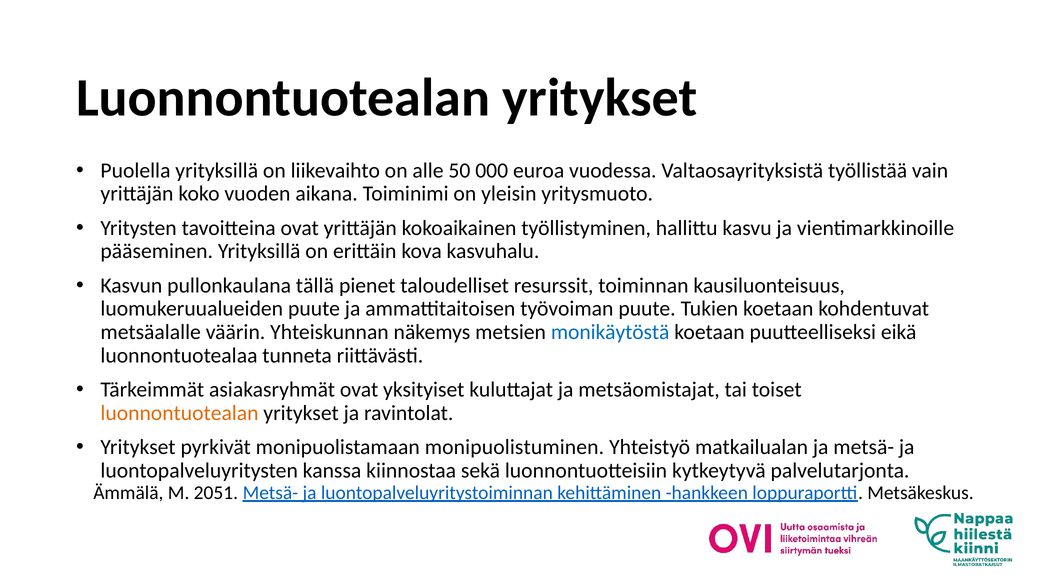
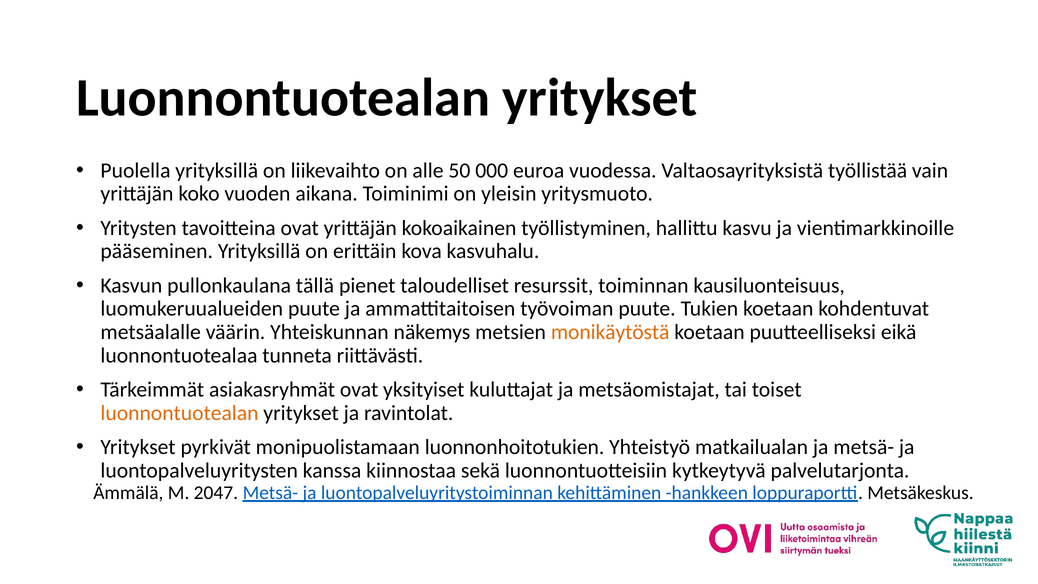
monikäytöstä colour: blue -> orange (610, 332)
monipuolistuminen: monipuolistuminen -> luonnonhoitotukien (515, 447)
2051: 2051 -> 2047 (216, 493)
